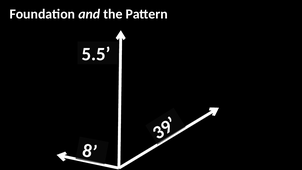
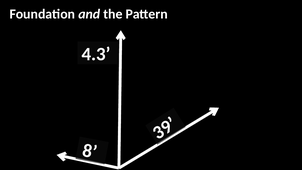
5.5: 5.5 -> 4.3 (96, 54)
